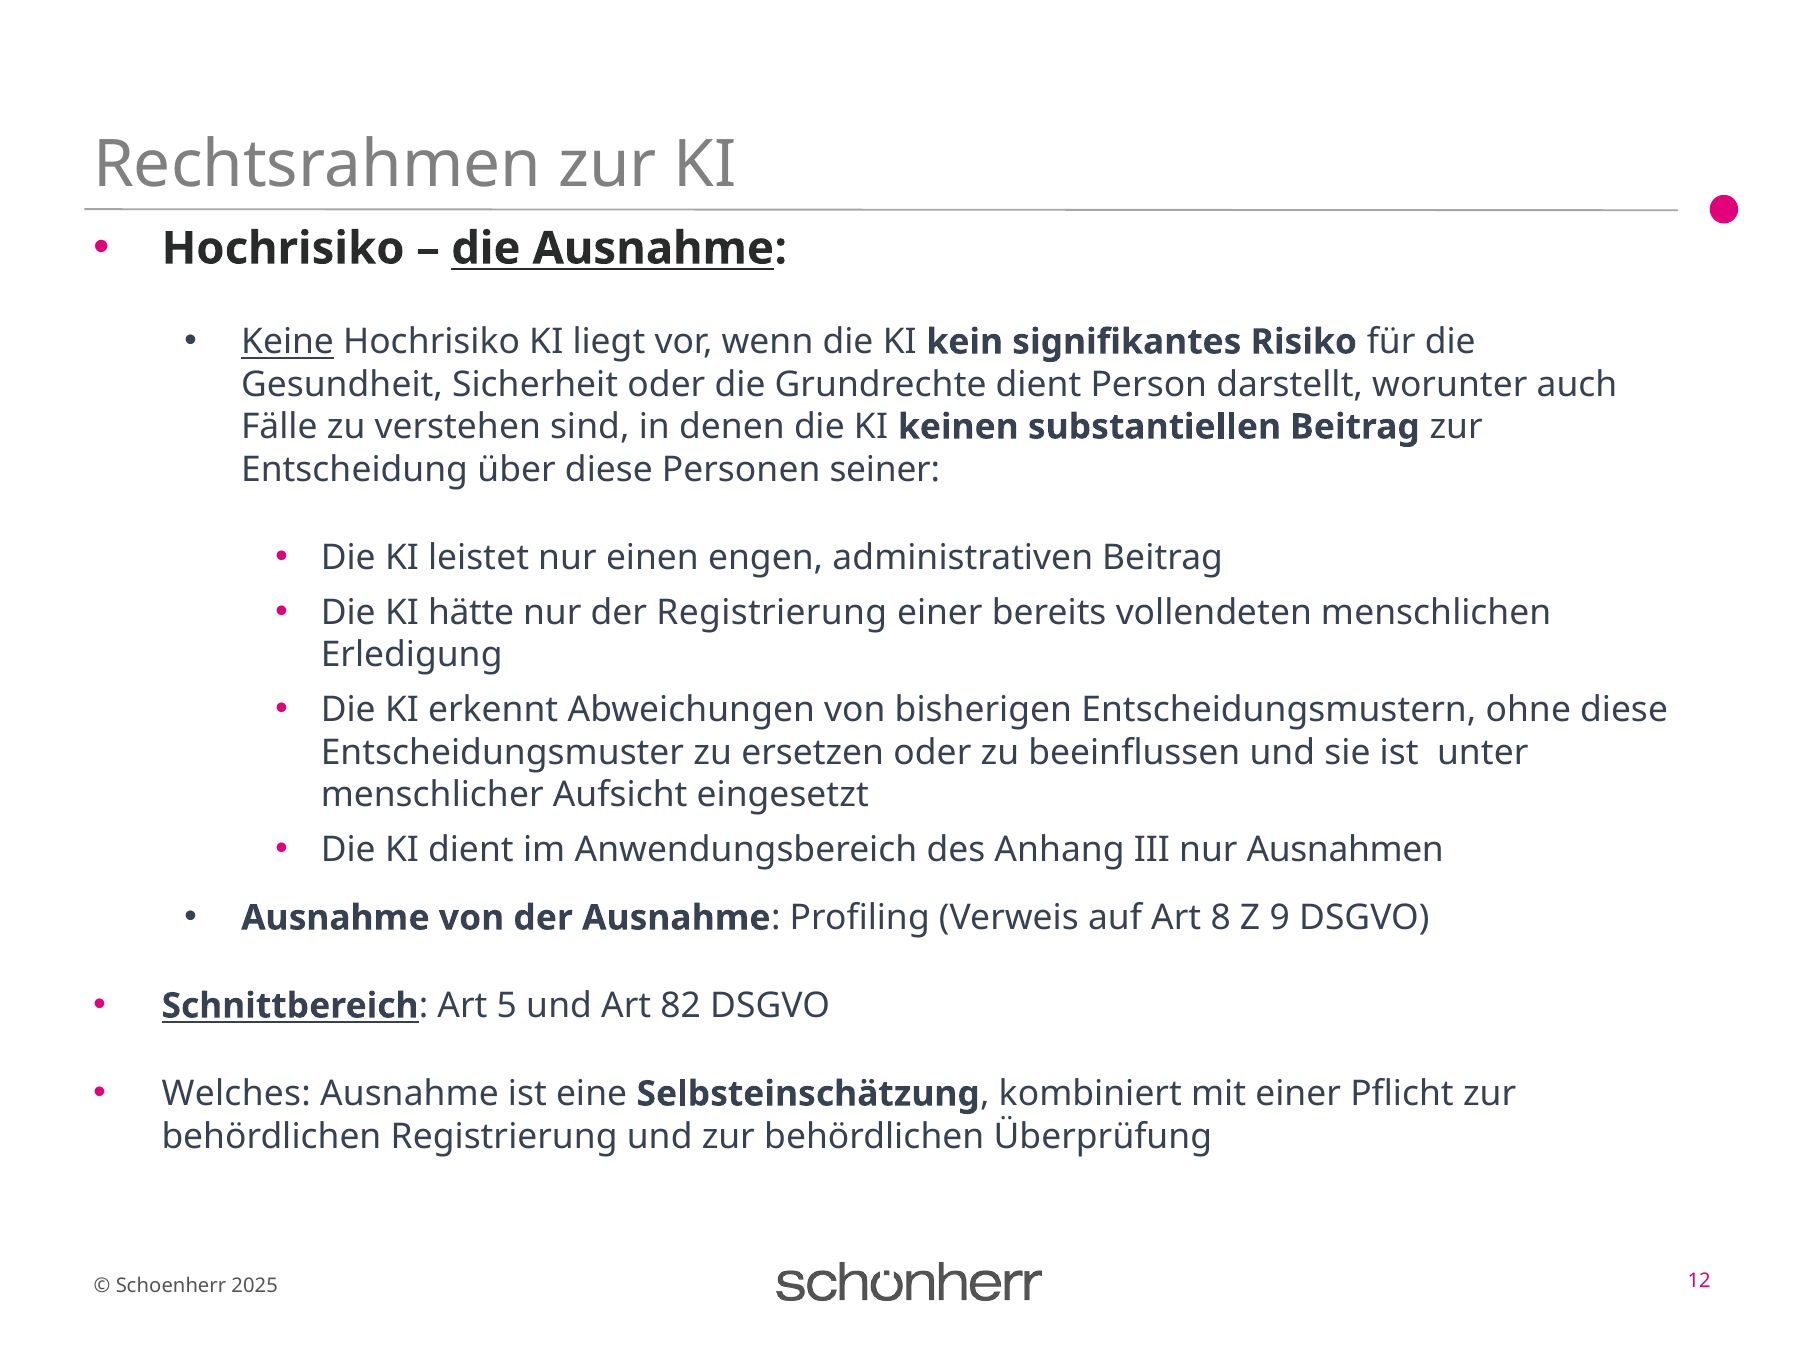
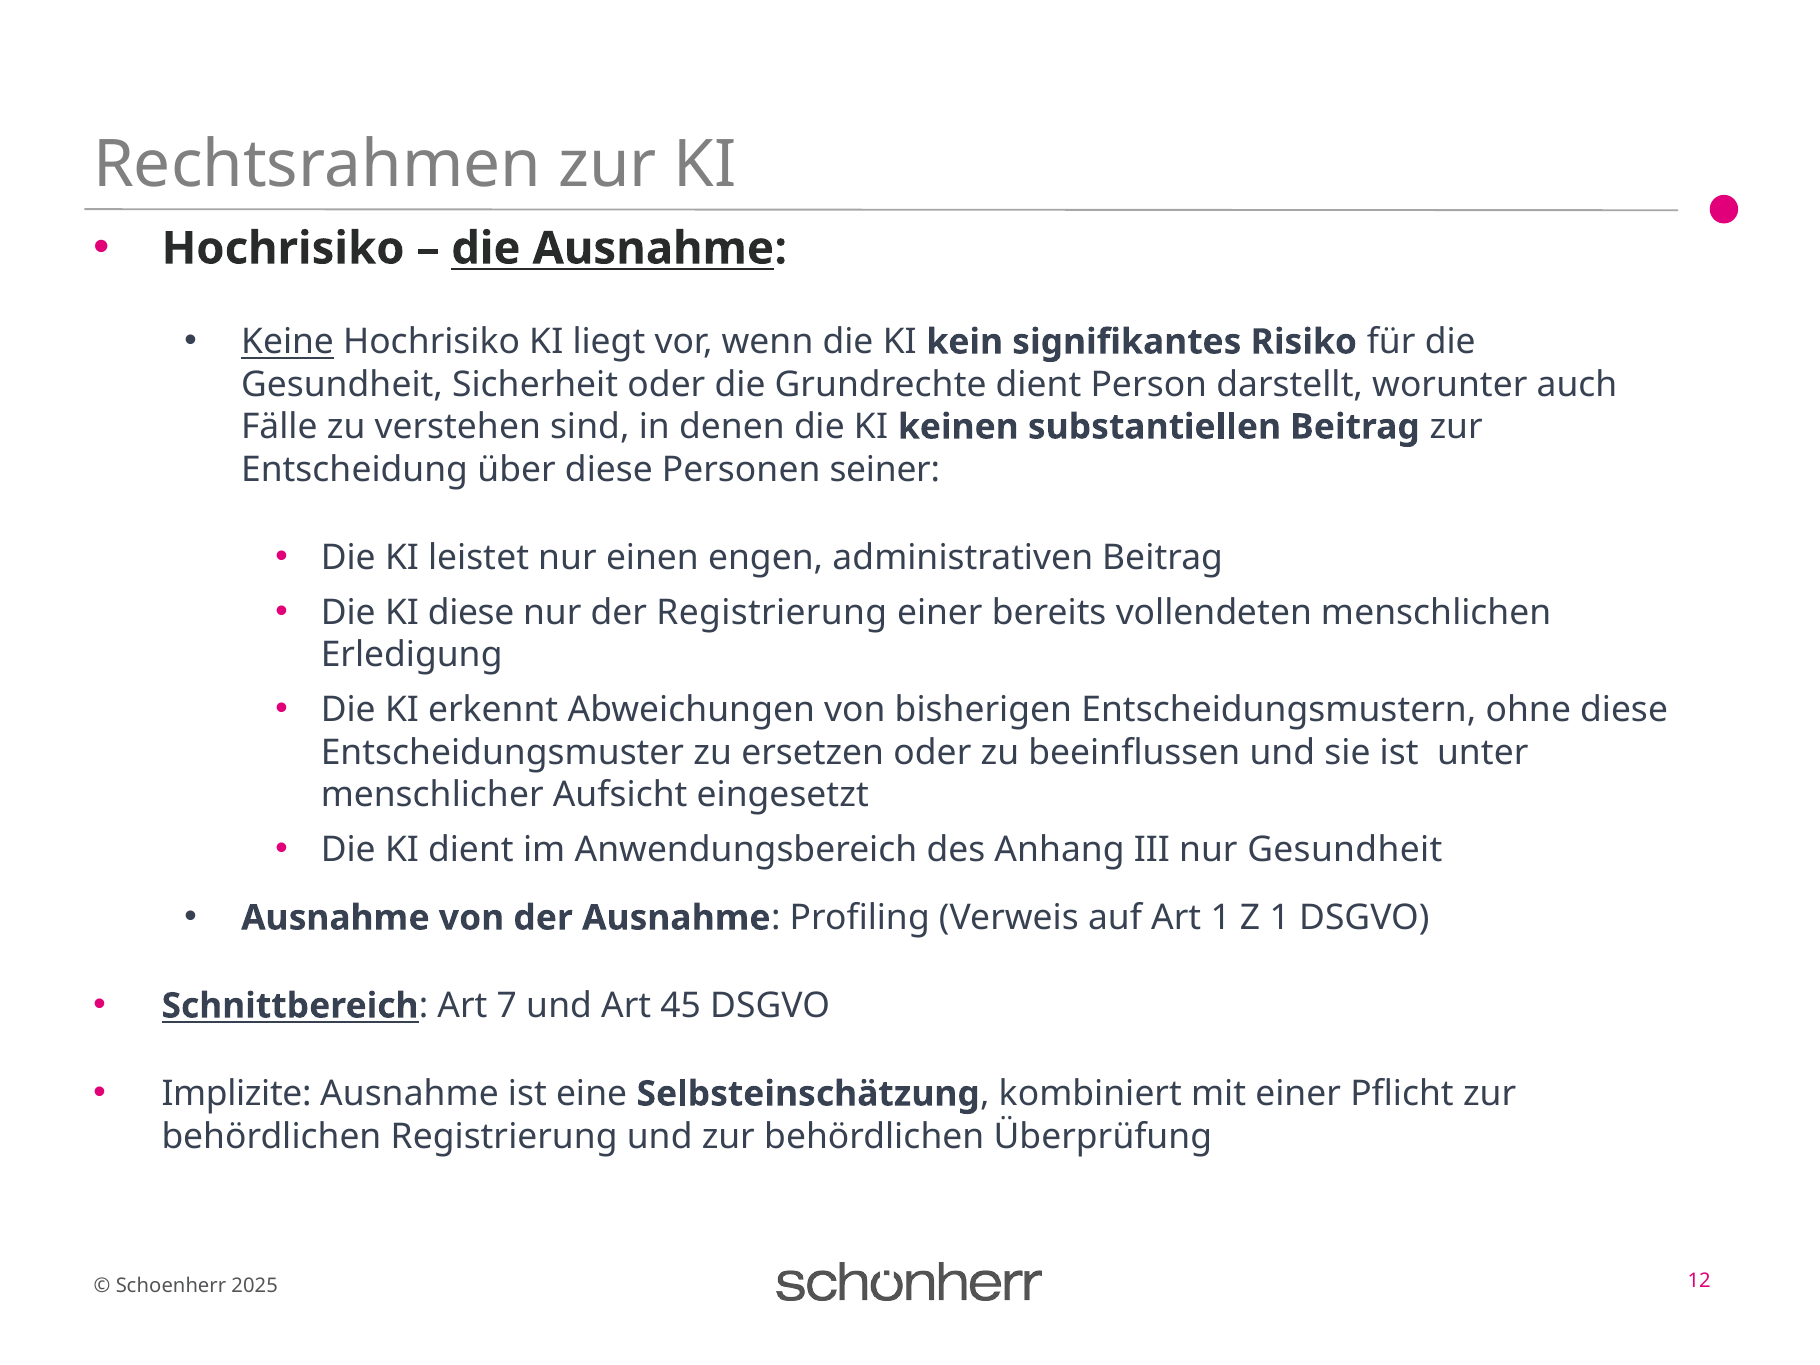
KI hätte: hätte -> diese (471, 612)
nur Ausnahmen: Ausnahmen -> Gesundheit (1345, 850)
Art 8: 8 -> 1 (1221, 918)
Z 9: 9 -> 1 (1280, 918)
5: 5 -> 7 (507, 1006)
82: 82 -> 45 (681, 1006)
Welches: Welches -> Implizite (237, 1094)
